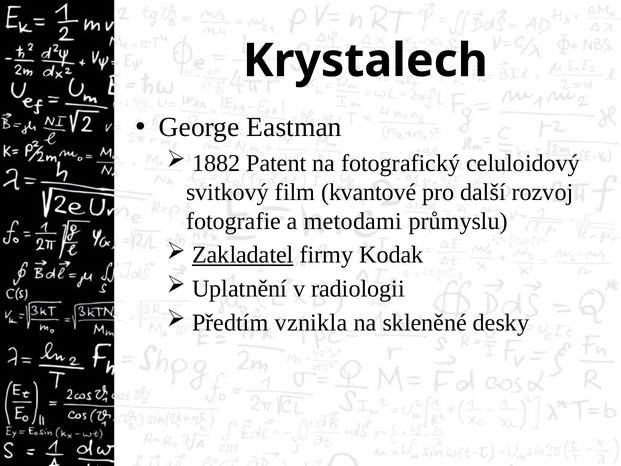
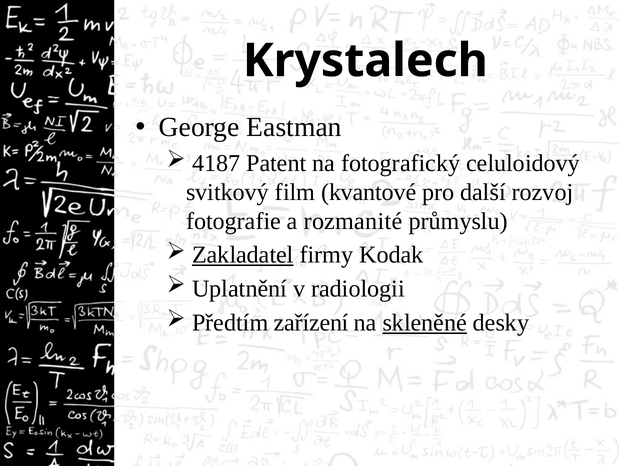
1882: 1882 -> 4187 (216, 163)
metodami: metodami -> rozmanité (353, 221)
vznikla: vznikla -> zařízení (311, 322)
skleněné underline: none -> present (425, 322)
